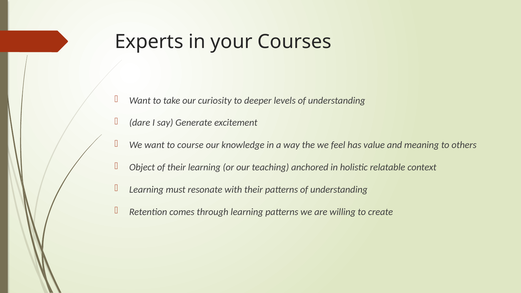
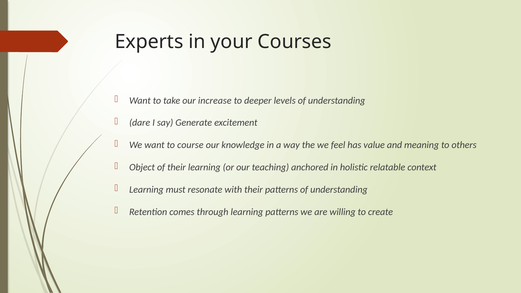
curiosity: curiosity -> increase (215, 100)
